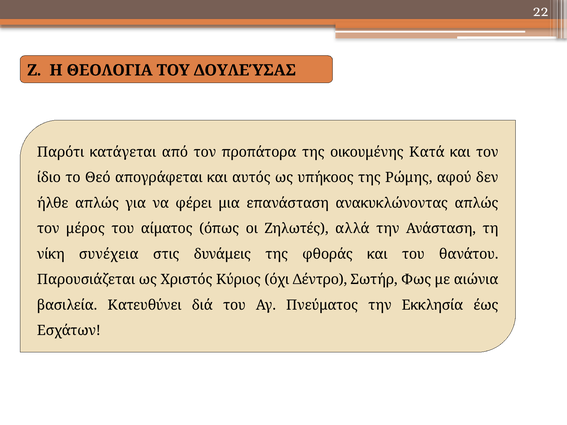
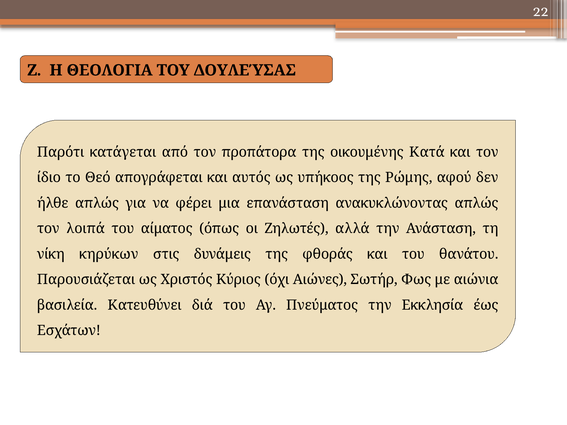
μέρος: μέρος -> λοιπά (85, 229)
συνέχεια: συνέχεια -> κηρύκων (109, 254)
Δέντρο: Δέντρο -> Αιώνες (320, 280)
